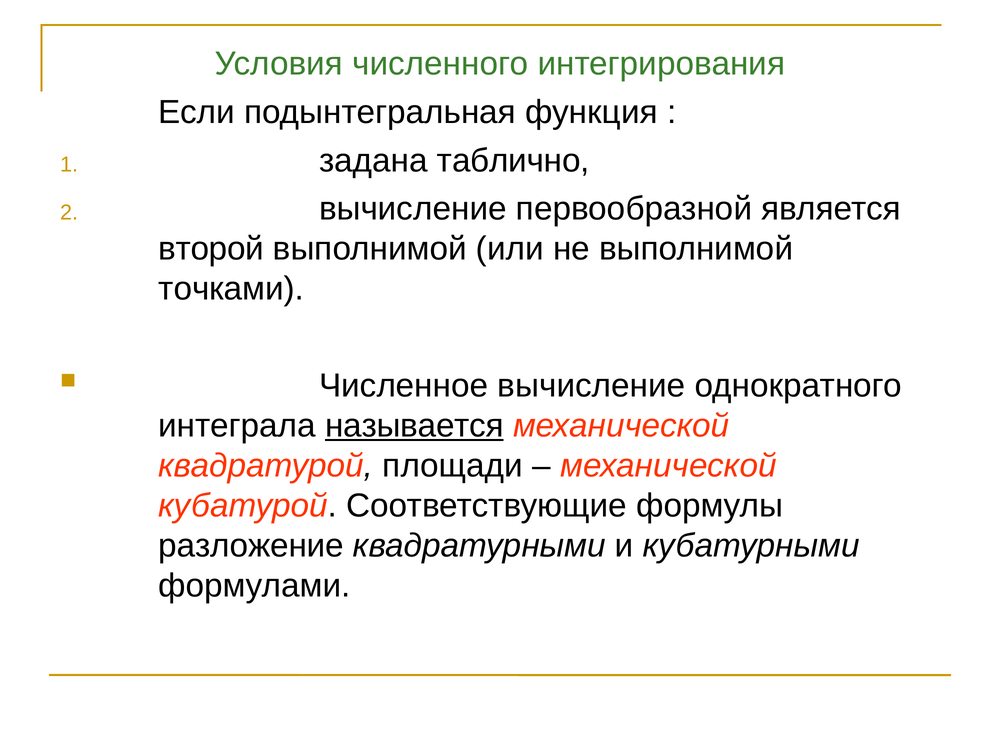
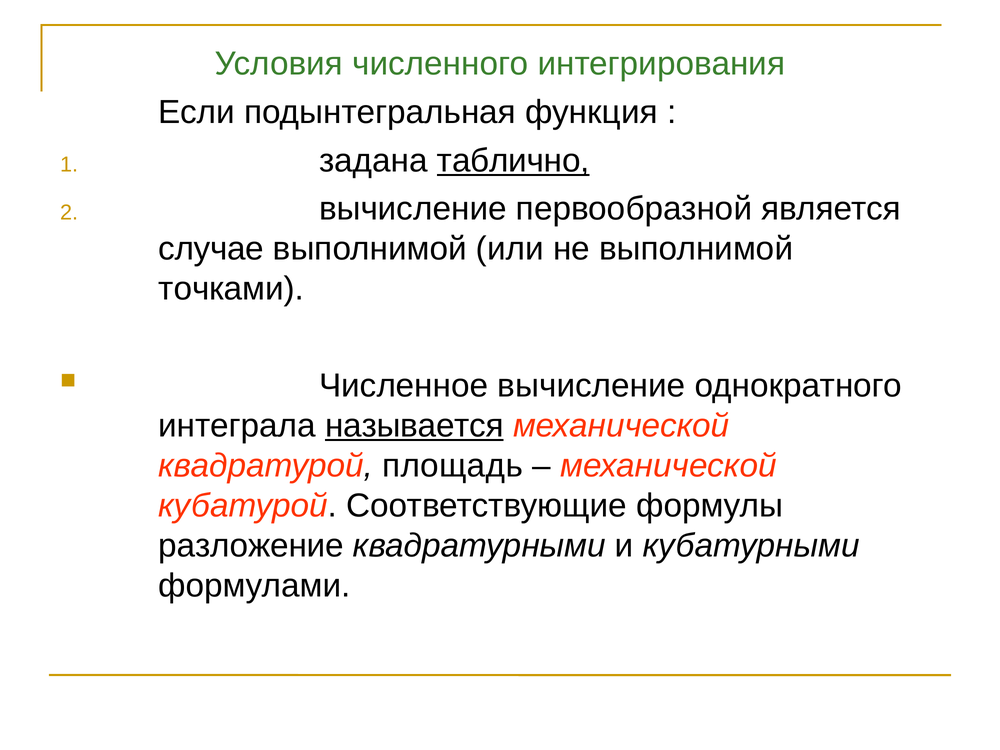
таблично underline: none -> present (513, 161)
второй: второй -> случае (211, 249)
площади: площади -> площадь (453, 466)
